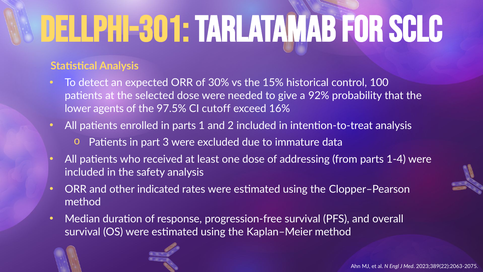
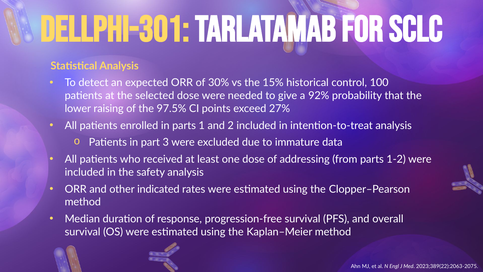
agents: agents -> raising (109, 108)
cutoff: cutoff -> points (216, 108)
16%: 16% -> 27% (280, 108)
1-4: 1-4 -> 1-2 (396, 159)
